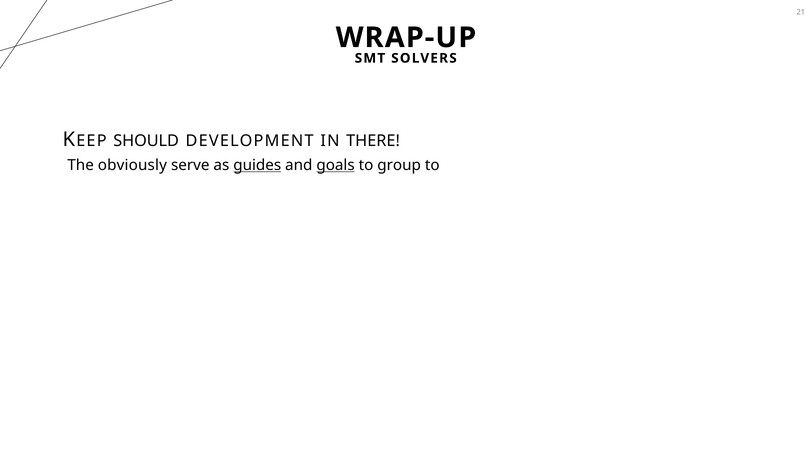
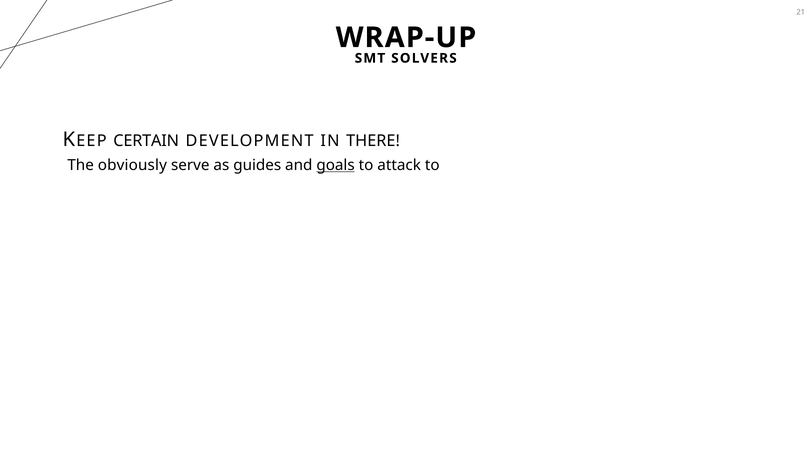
SHOULD: SHOULD -> CERTAIN (146, 141)
guides underline: present -> none (257, 165)
group: group -> attack (399, 165)
